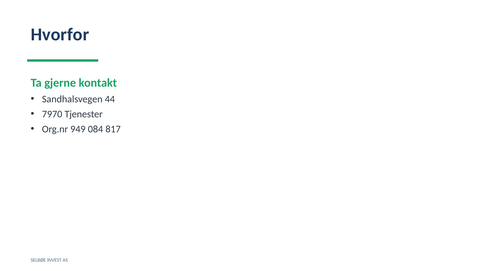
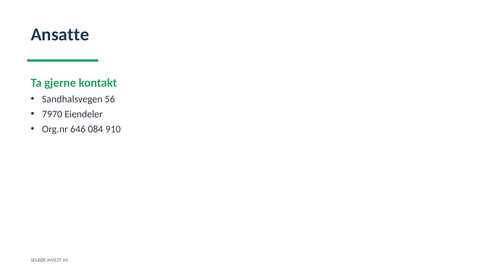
Hvorfor: Hvorfor -> Ansatte (60, 34)
44: 44 -> 56 (110, 99)
Tjenester: Tjenester -> Eiendeler (84, 114)
949: 949 -> 646 (78, 129)
817: 817 -> 910 (113, 129)
